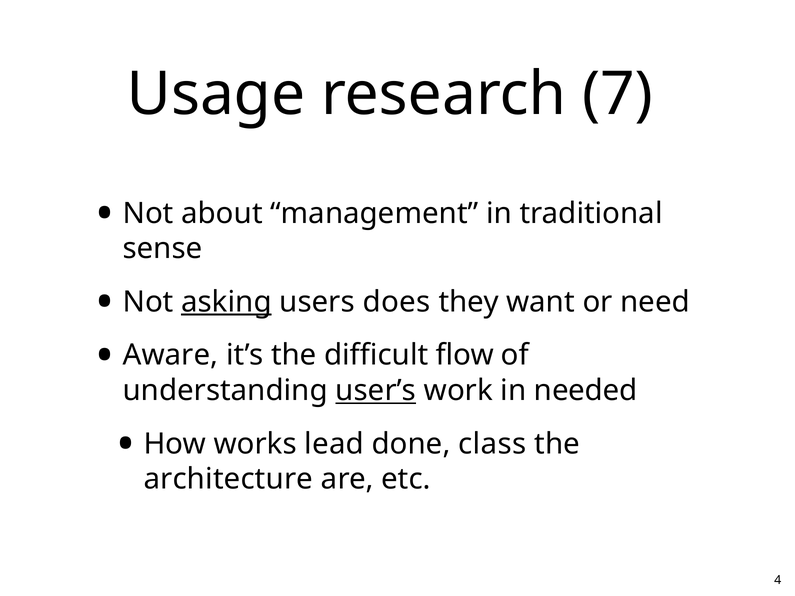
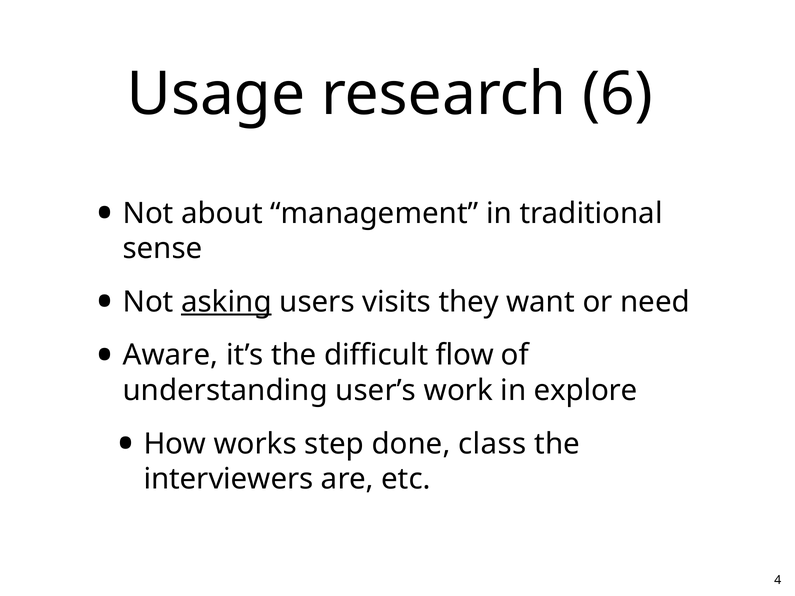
7: 7 -> 6 (618, 94)
does: does -> visits (397, 302)
user’s underline: present -> none (376, 391)
needed: needed -> explore (586, 391)
lead: lead -> step (334, 444)
architecture: architecture -> interviewers (228, 479)
